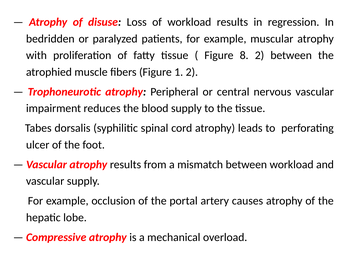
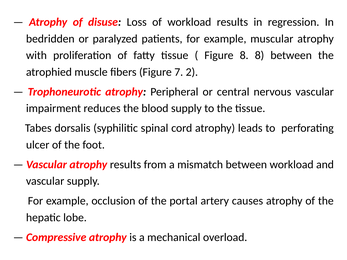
8 2: 2 -> 8 (260, 55)
1: 1 -> 7 (179, 72)
